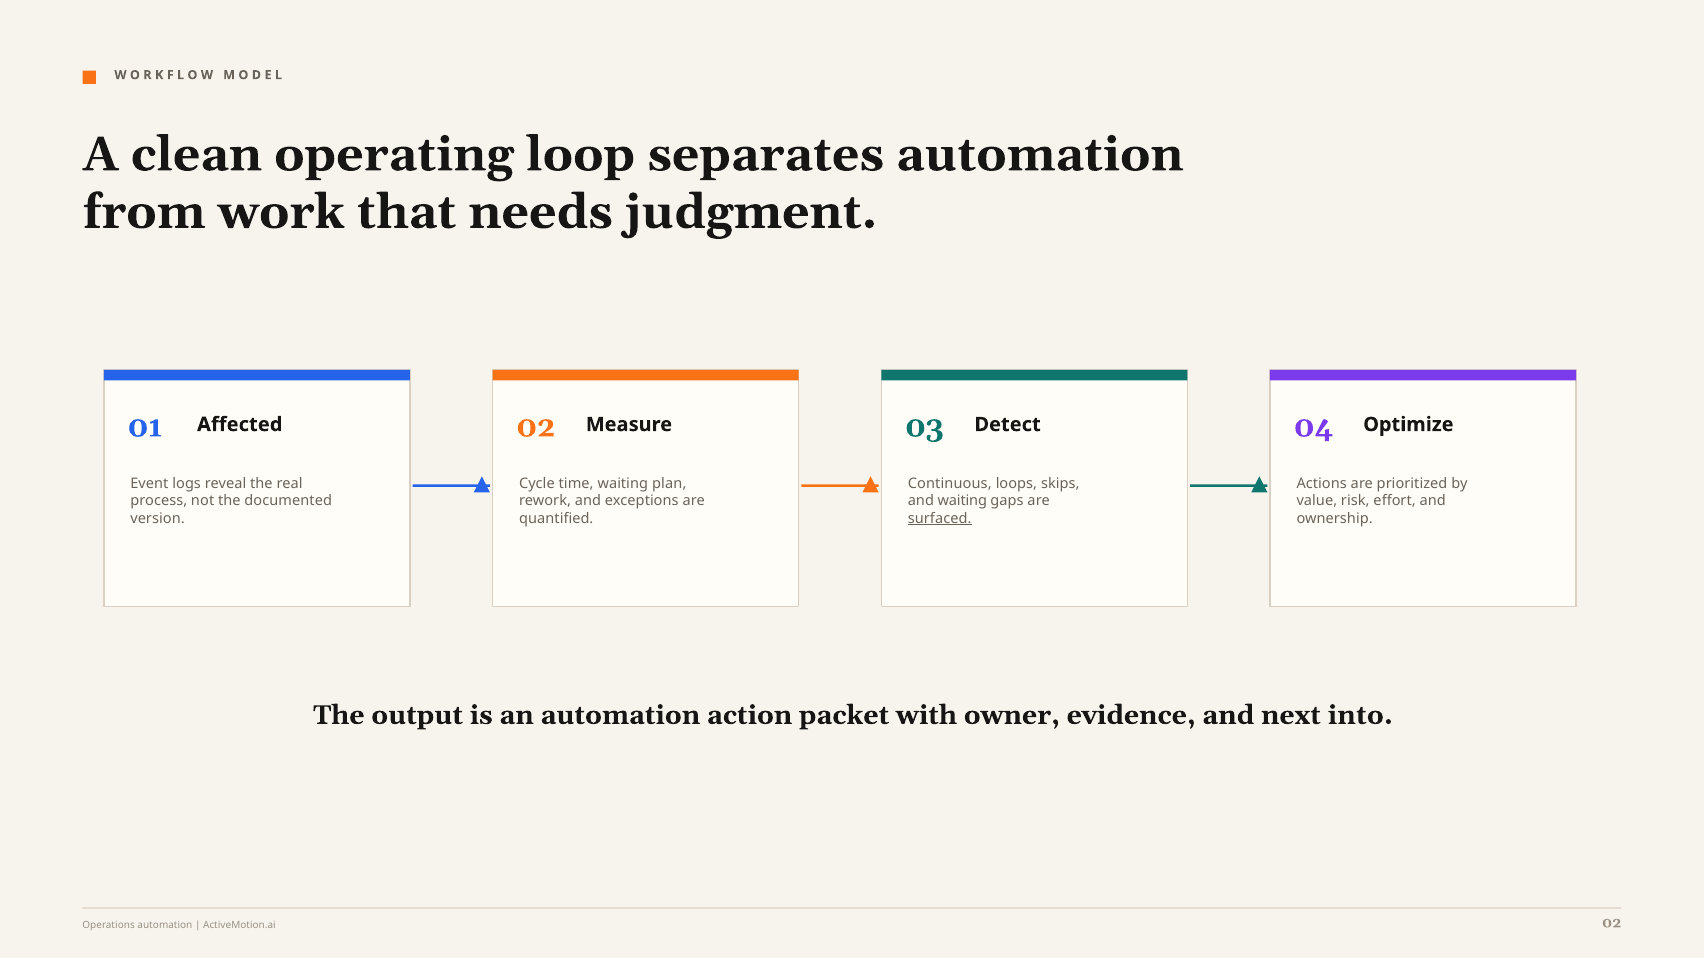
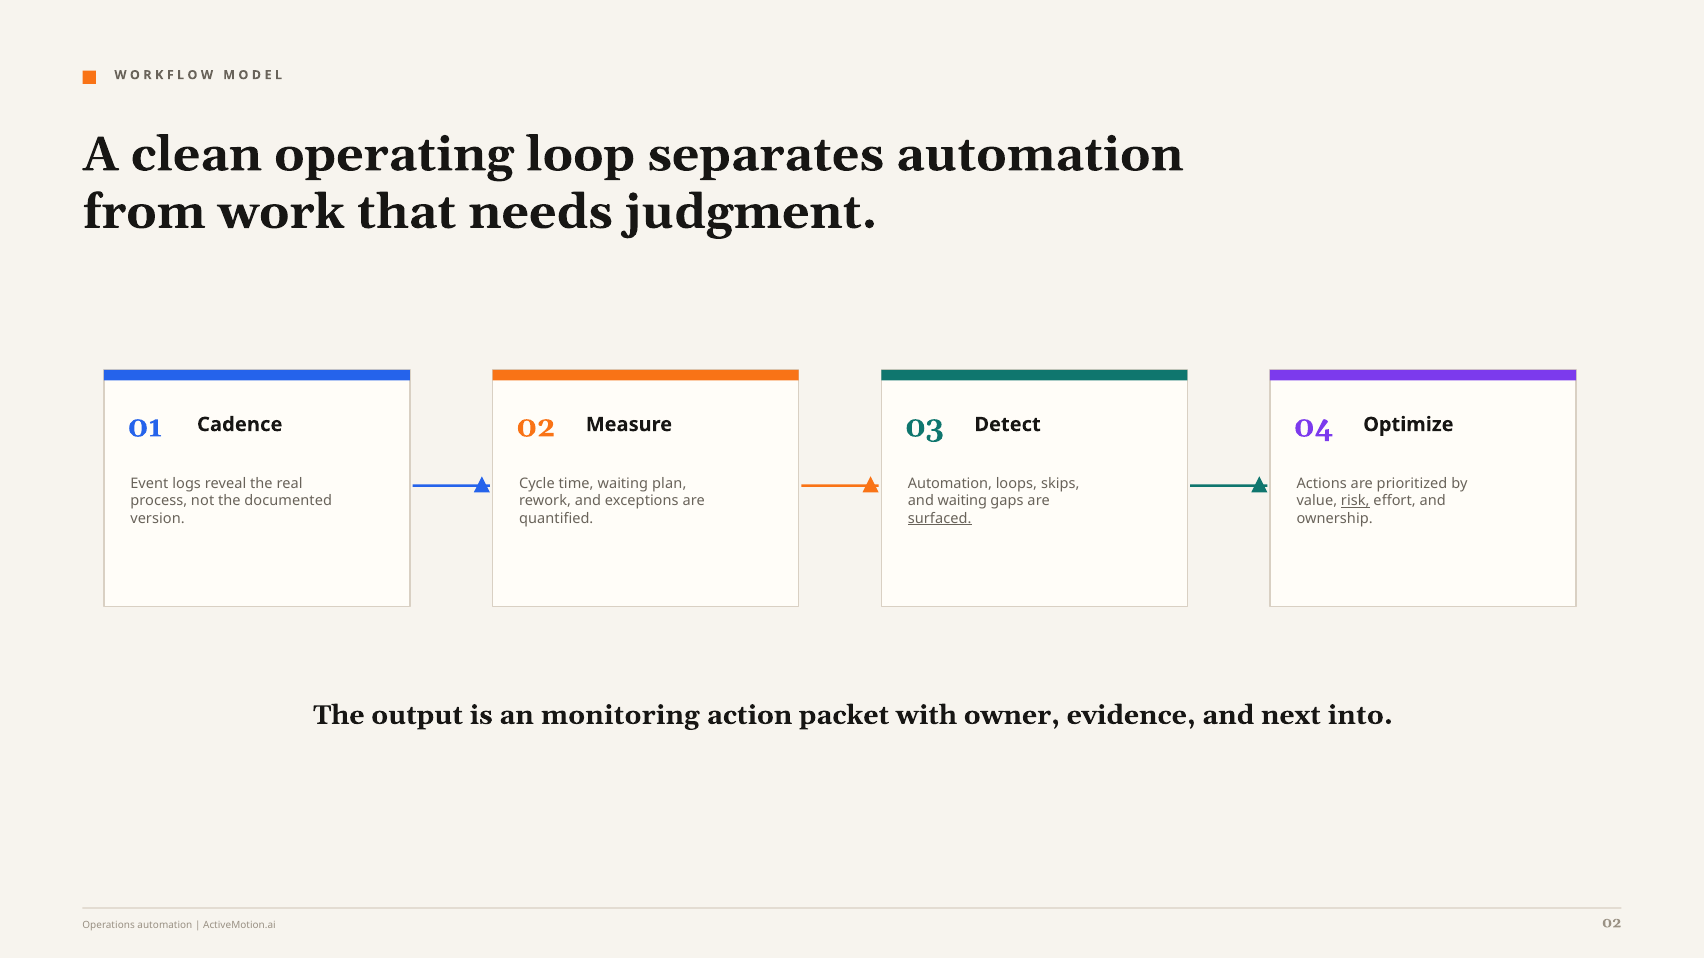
Affected: Affected -> Cadence (240, 425)
Continuous: Continuous -> Automation (950, 484)
risk underline: none -> present (1355, 501)
an automation: automation -> monitoring (620, 715)
